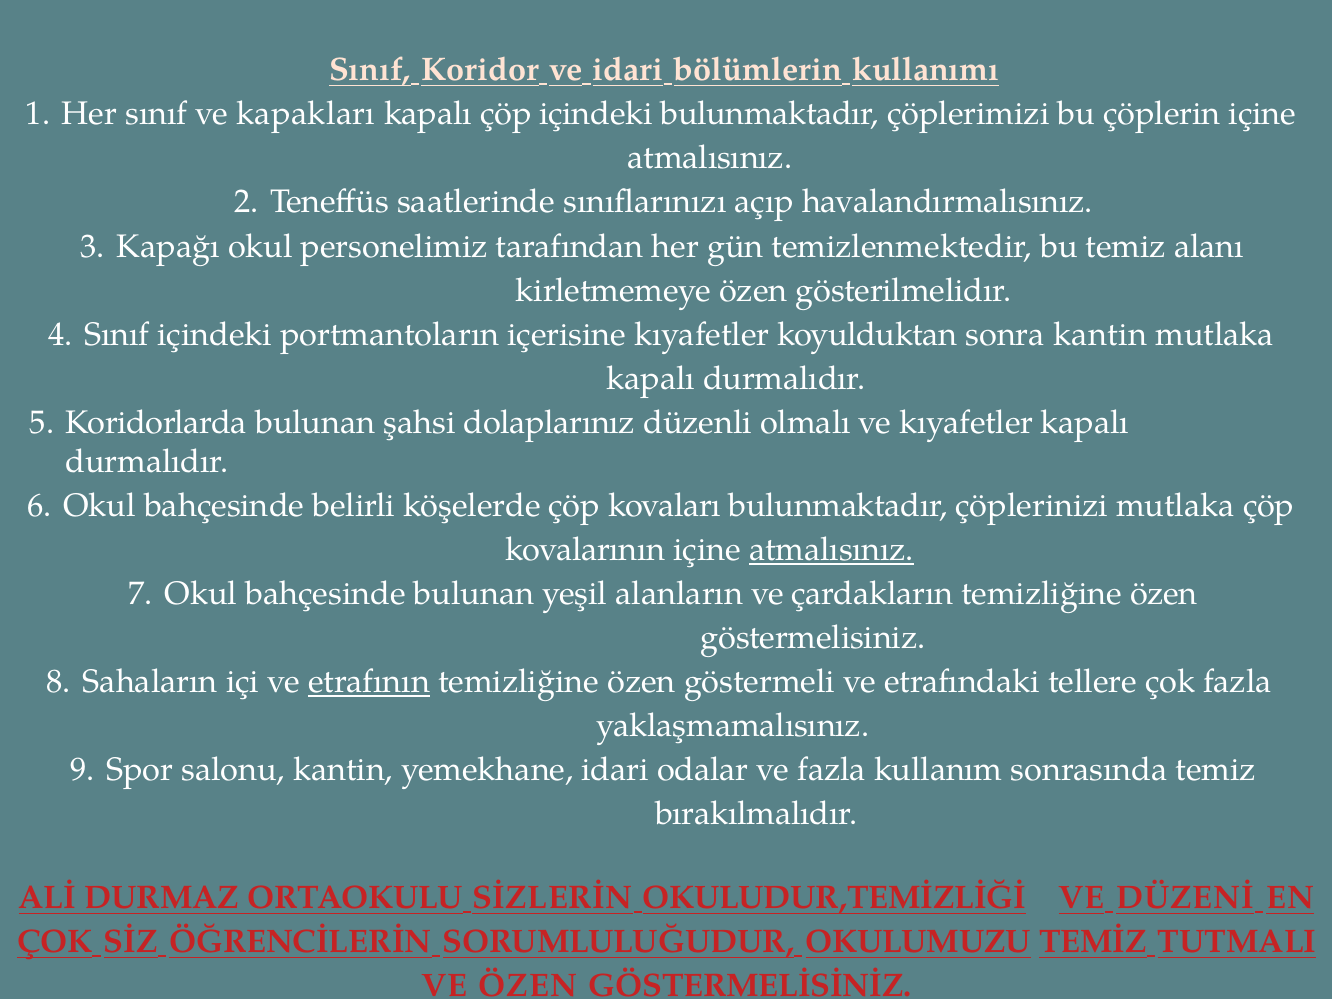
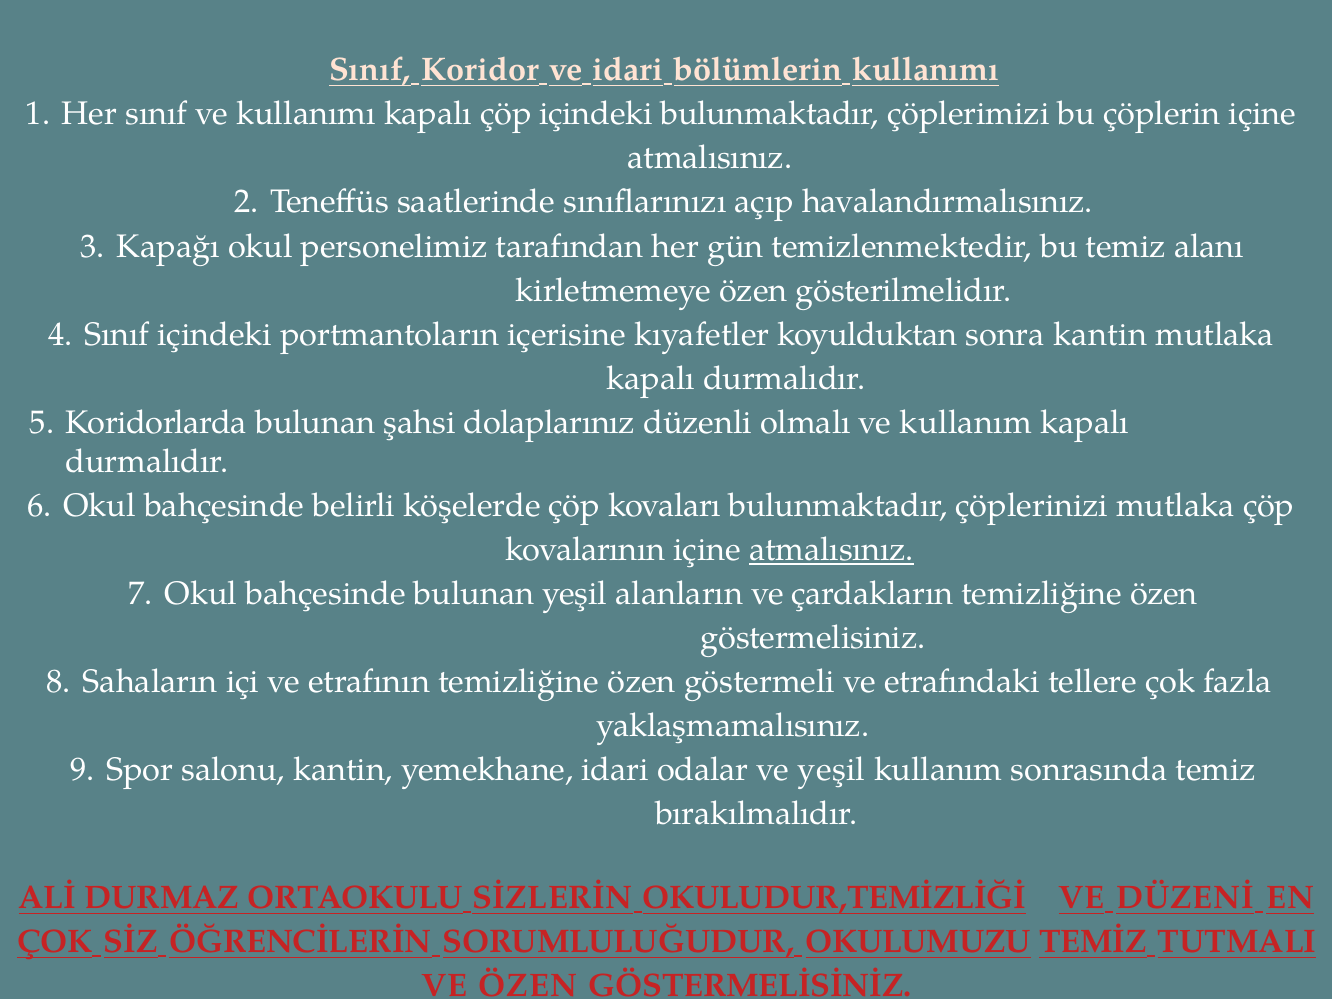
ve kapakları: kapakları -> kullanımı (306, 114)
ve kıyafetler: kıyafetler -> kullanım (966, 423)
etrafının underline: present -> none (369, 682)
ve fazla: fazla -> yeşil (832, 770)
